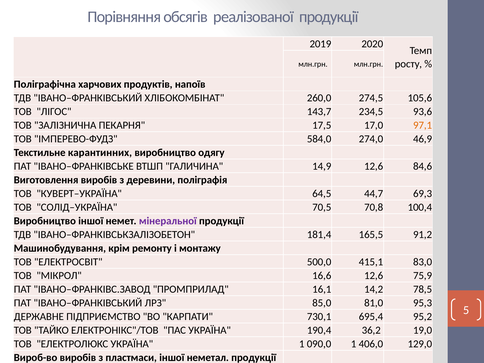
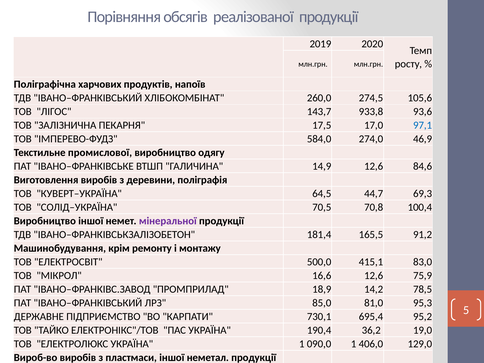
234,5: 234,5 -> 933,8 (371, 112)
97,1 colour: orange -> blue (423, 125)
карантинних: карантинних -> промислової (100, 153)
16,1: 16,1 -> 18,9 (322, 289)
